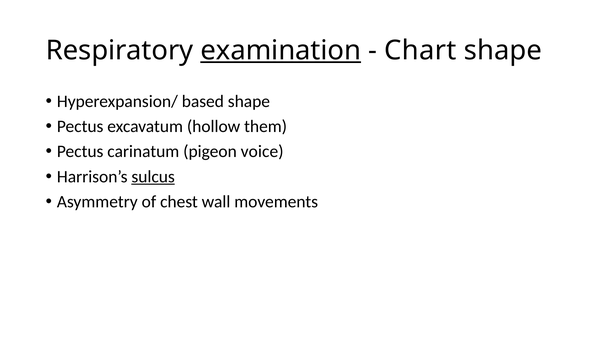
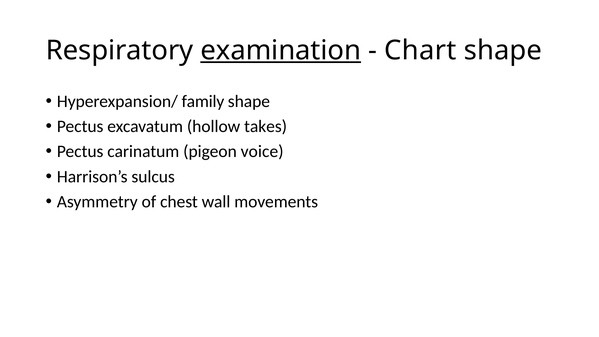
based: based -> family (203, 101)
them: them -> takes (266, 126)
sulcus underline: present -> none (153, 177)
